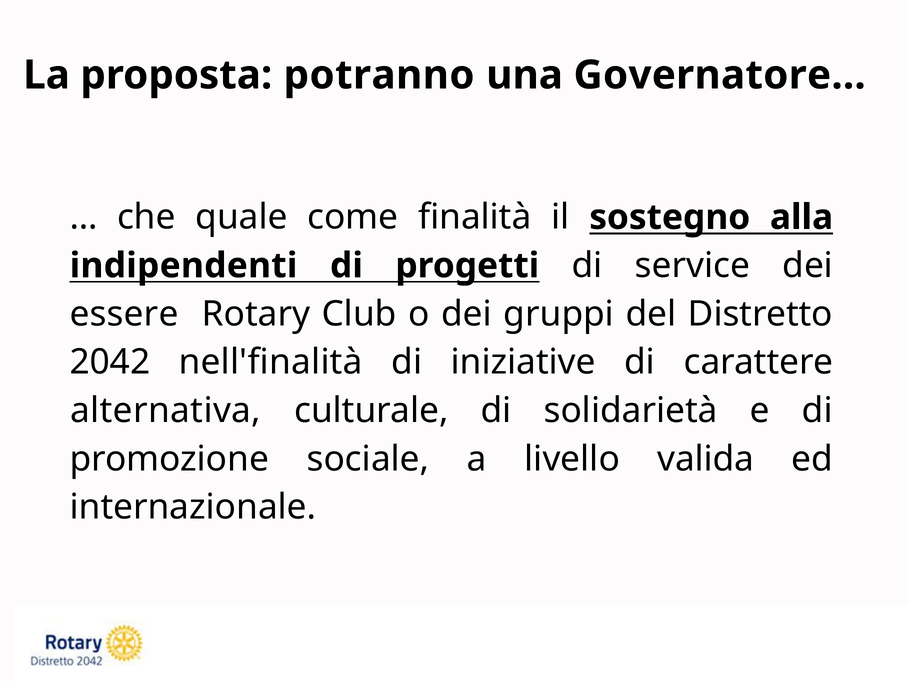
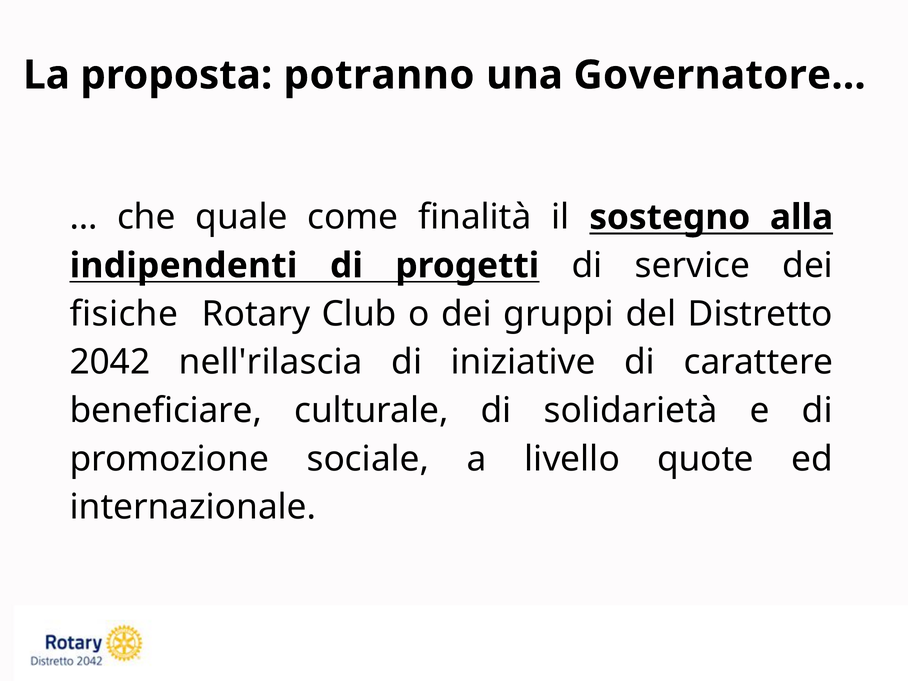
essere: essere -> fisiche (124, 314)
nell'finalità: nell'finalità -> nell'rilascia (271, 362)
alternativa: alternativa -> beneficiare (166, 411)
valida: valida -> quote (706, 459)
